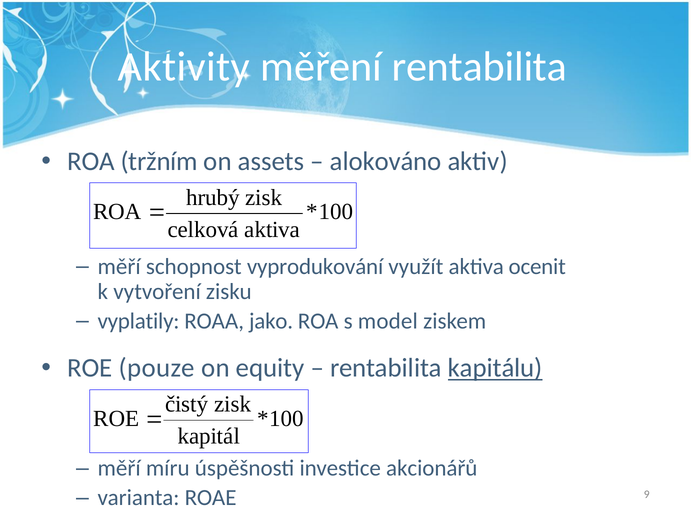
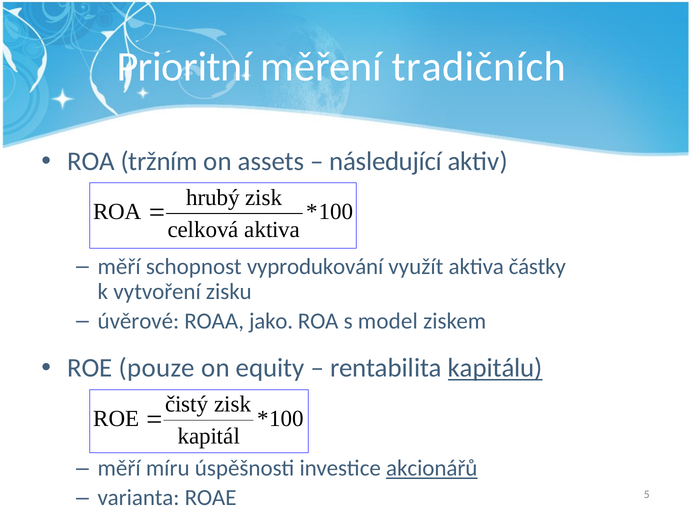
Aktivity: Aktivity -> Prioritní (184, 67)
měření rentabilita: rentabilita -> tradičních (479, 67)
alokováno: alokováno -> následující (386, 162)
ocenit: ocenit -> částky (537, 267)
vyplatily: vyplatily -> úvěrové (138, 321)
akcionářů underline: none -> present (432, 469)
9: 9 -> 5 (647, 495)
